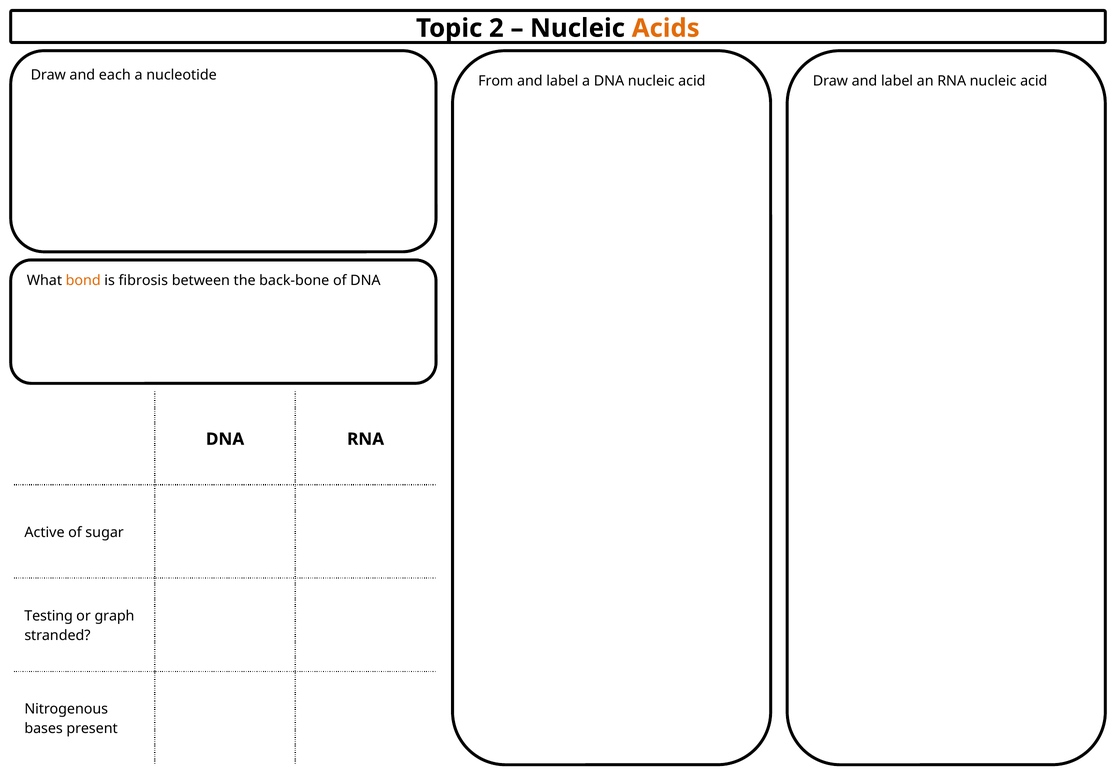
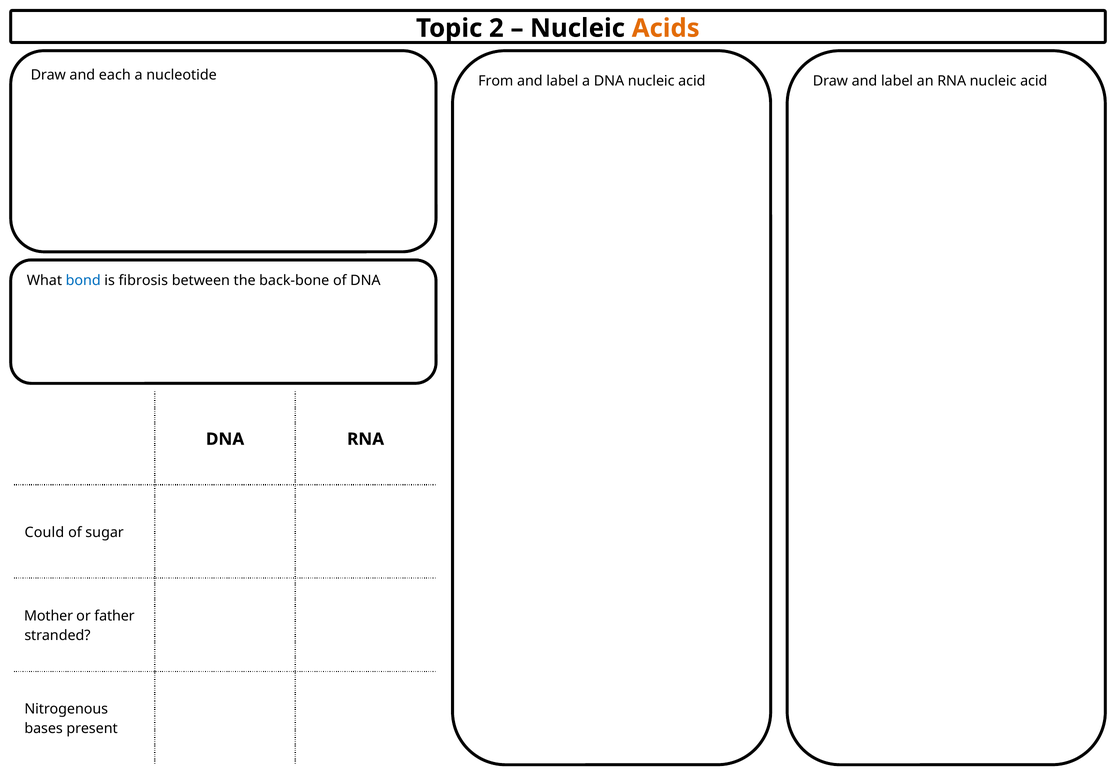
bond colour: orange -> blue (83, 281)
Active: Active -> Could (44, 532)
Testing: Testing -> Mother (49, 616)
graph: graph -> father (114, 616)
